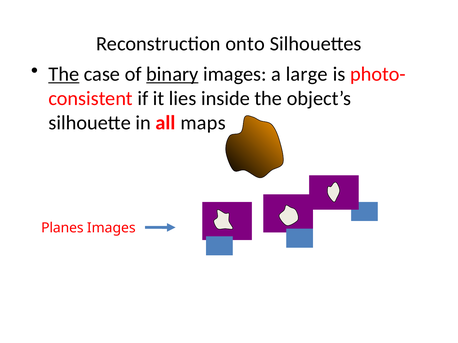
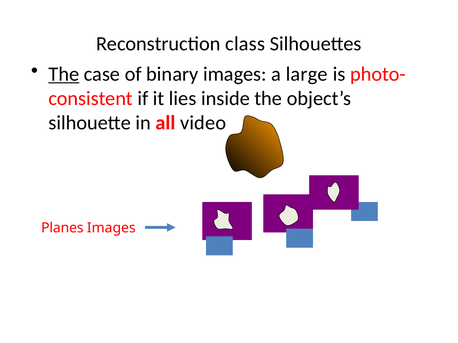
onto: onto -> class (245, 44)
binary underline: present -> none (172, 74)
maps: maps -> video (203, 123)
